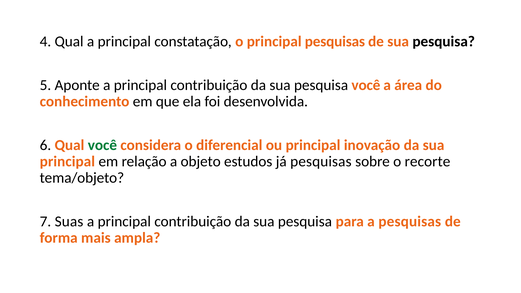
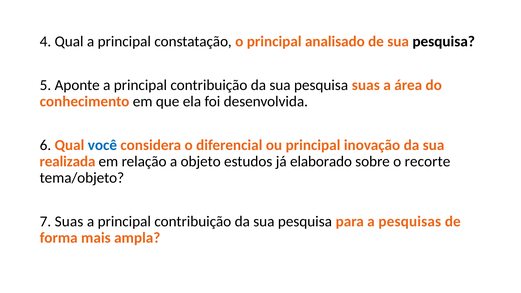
principal pesquisas: pesquisas -> analisado (335, 41)
pesquisa você: você -> suas (366, 85)
você colour: green -> blue (102, 145)
principal: principal -> realizada (67, 161)
já pesquisas: pesquisas -> elaborado (321, 161)
